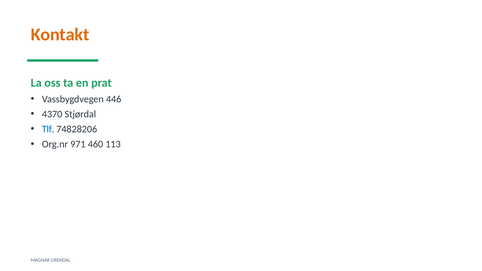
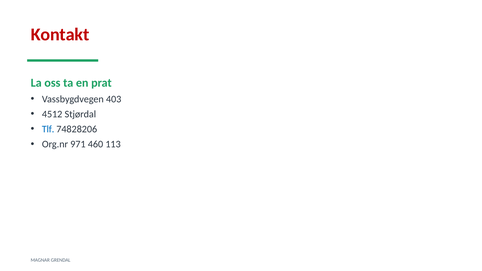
Kontakt colour: orange -> red (60, 34)
446: 446 -> 403 (114, 99)
4370: 4370 -> 4512 (52, 114)
